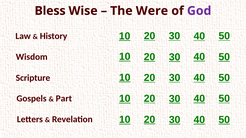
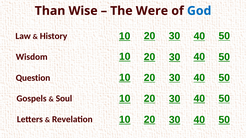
Bless: Bless -> Than (50, 11)
God colour: purple -> blue (199, 11)
Scripture: Scripture -> Question (33, 78)
Part: Part -> Soul (64, 99)
